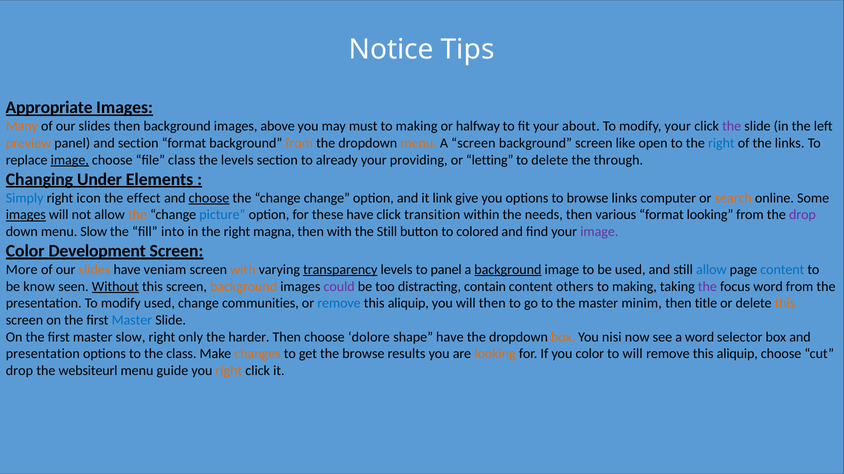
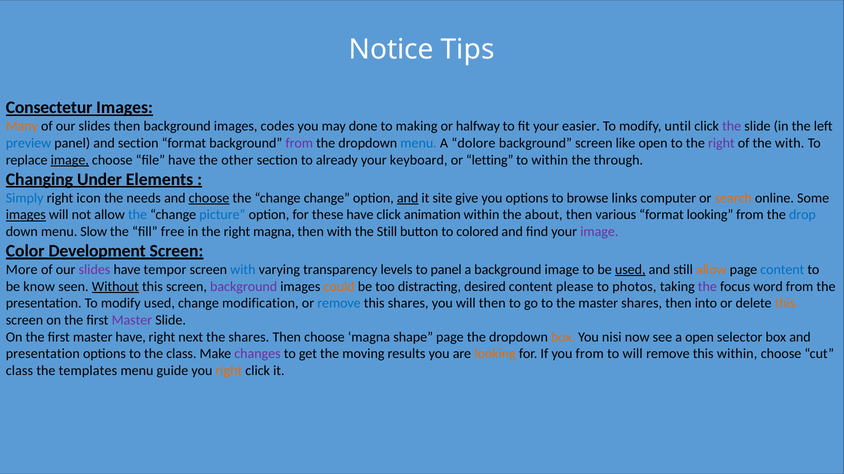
Appropriate: Appropriate -> Consectetur (49, 108)
above: above -> codes (277, 127)
must: must -> done (363, 127)
about: about -> easier (581, 127)
modify your: your -> until (678, 127)
preview colour: orange -> blue (28, 143)
from colour: orange -> purple (299, 143)
menu colour: orange -> blue (419, 143)
A screen: screen -> dolore (473, 143)
right colour: blue -> purple (721, 143)
the links: links -> with (790, 143)
file class: class -> have (182, 160)
the levels: levels -> other (237, 160)
providing: providing -> keyboard (419, 160)
to delete: delete -> within (550, 160)
effect: effect -> needs (144, 198)
and underline: none -> present (408, 198)
link: link -> site (442, 198)
the colour: orange -> blue (138, 215)
transition: transition -> animation (432, 215)
needs: needs -> about (544, 215)
drop colour: purple -> blue (802, 215)
into: into -> free (173, 232)
slides colour: orange -> purple (94, 270)
veniam: veniam -> tempor (165, 270)
with colour: orange -> blue (243, 270)
transparency underline: present -> none (340, 270)
background underline: present -> none (508, 270)
used underline: none -> present (630, 270)
allow colour: blue -> orange (711, 270)
background colour: orange -> purple (244, 287)
could colour: purple -> orange (339, 287)
contain: contain -> desired (485, 287)
others: others -> please (575, 287)
making: making -> photos (634, 287)
communities: communities -> modification (260, 304)
aliquip: aliquip -> shares (408, 304)
master minim: minim -> shares (642, 304)
title: title -> into (706, 304)
Master colour: blue -> purple (132, 321)
master slow: slow -> have (131, 337)
only: only -> next (191, 337)
the harder: harder -> shares (249, 337)
choose dolore: dolore -> magna (369, 337)
shape have: have -> page (450, 337)
a word: word -> open (700, 337)
changes colour: orange -> purple (257, 354)
the browse: browse -> moving (363, 354)
you color: color -> from (590, 354)
aliquip: aliquip -> within (737, 354)
drop: drop -> class (19, 371)
websiteurl: websiteurl -> templates (88, 371)
